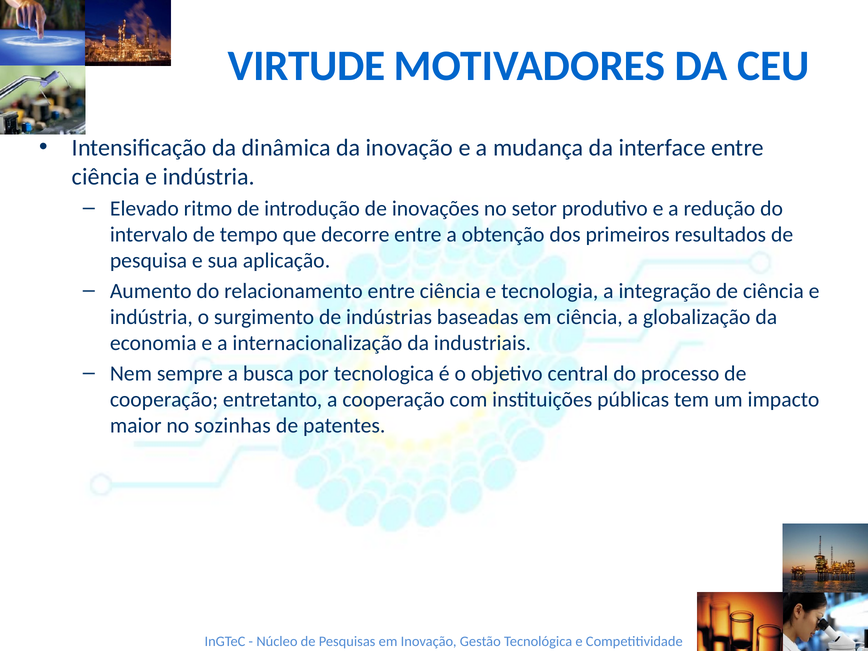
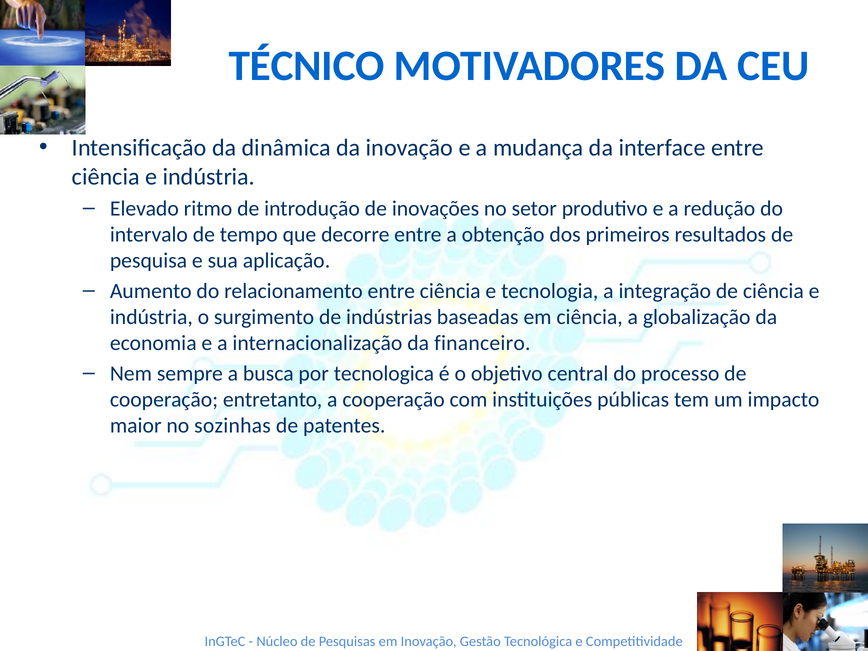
VIRTUDE: VIRTUDE -> TÉCNICO (307, 66)
industriais: industriais -> financeiro (482, 343)
